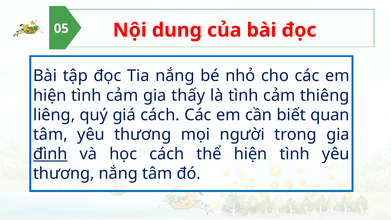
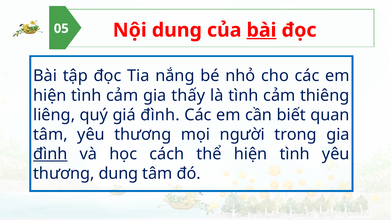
bài underline: none -> present (261, 30)
giá cách: cách -> đình (160, 115)
thương nắng: nắng -> dung (118, 174)
